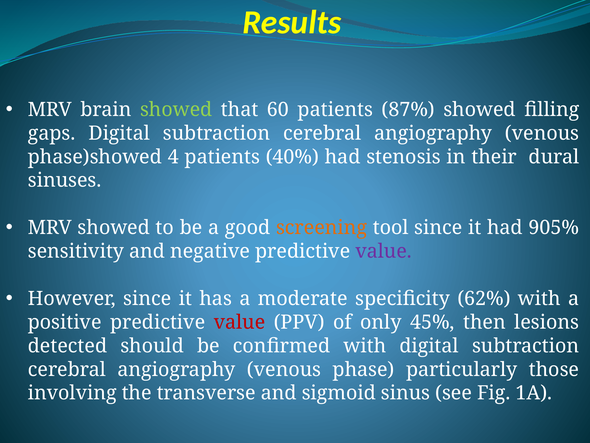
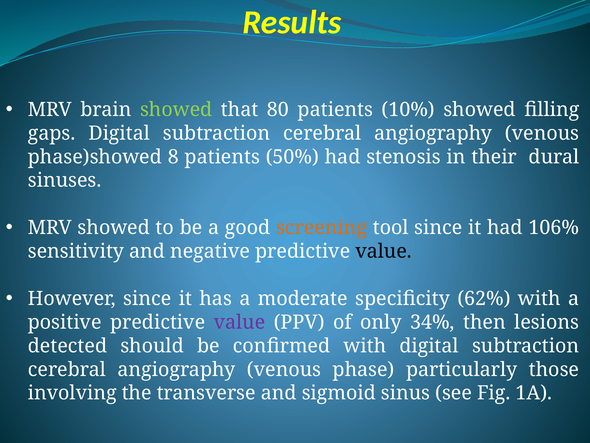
60: 60 -> 80 (278, 109)
87%: 87% -> 10% (408, 109)
4: 4 -> 8 (173, 157)
40%: 40% -> 50% (292, 157)
905%: 905% -> 106% (554, 227)
value colour: purple -> black (384, 251)
value colour: red -> purple (240, 322)
45%: 45% -> 34% (432, 322)
